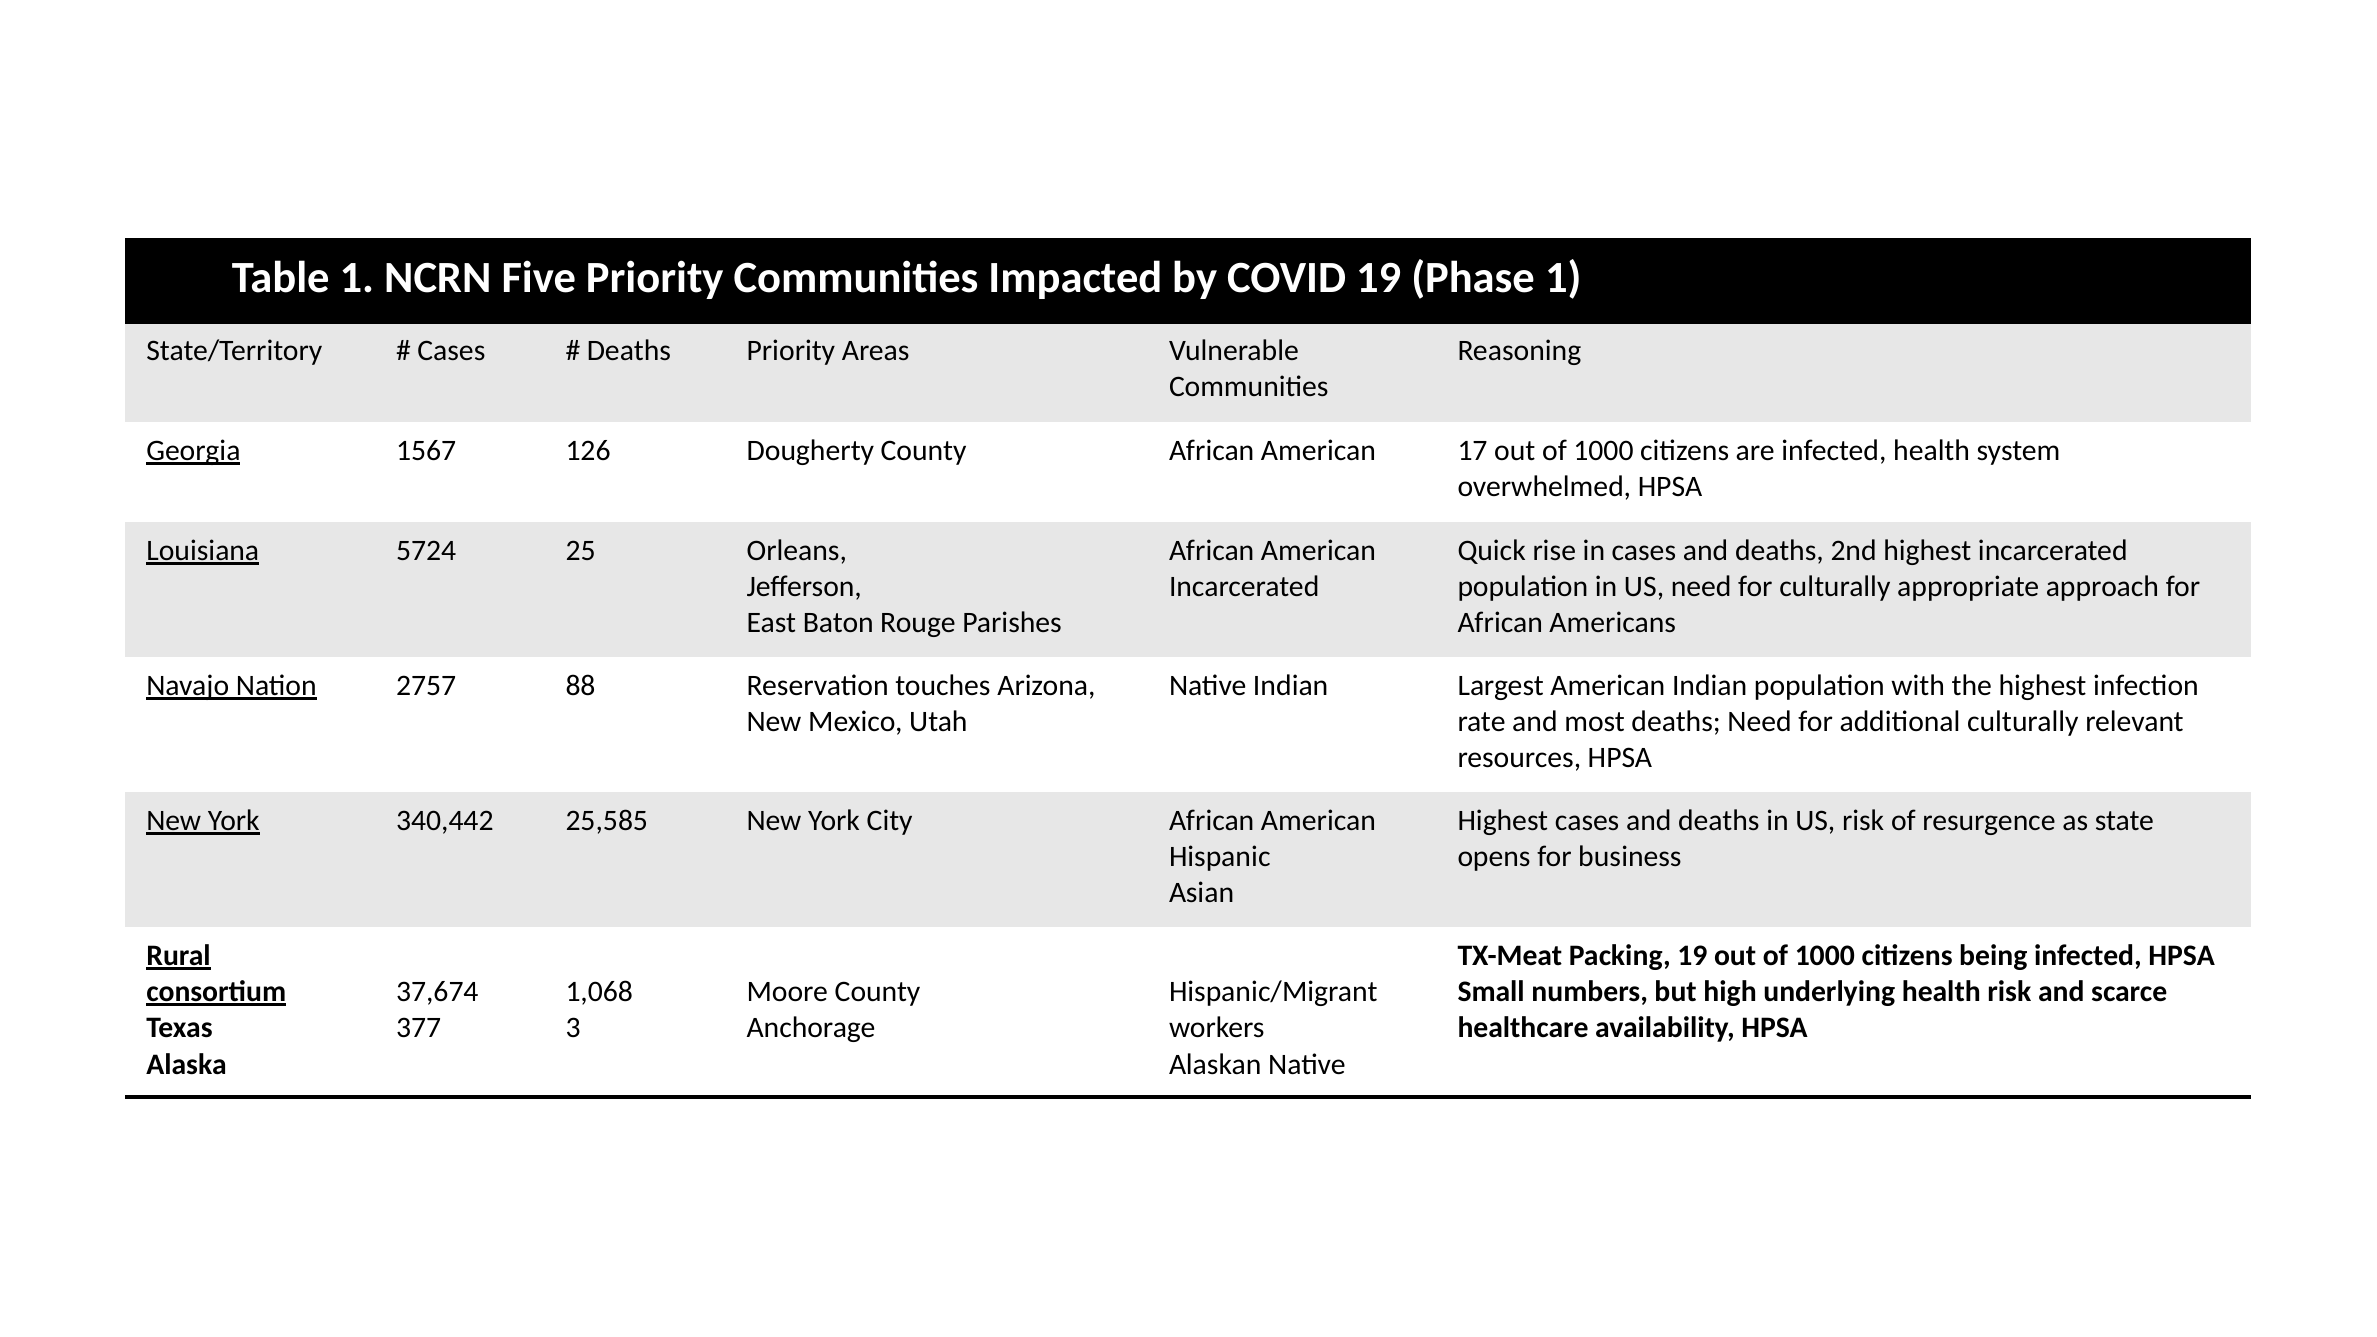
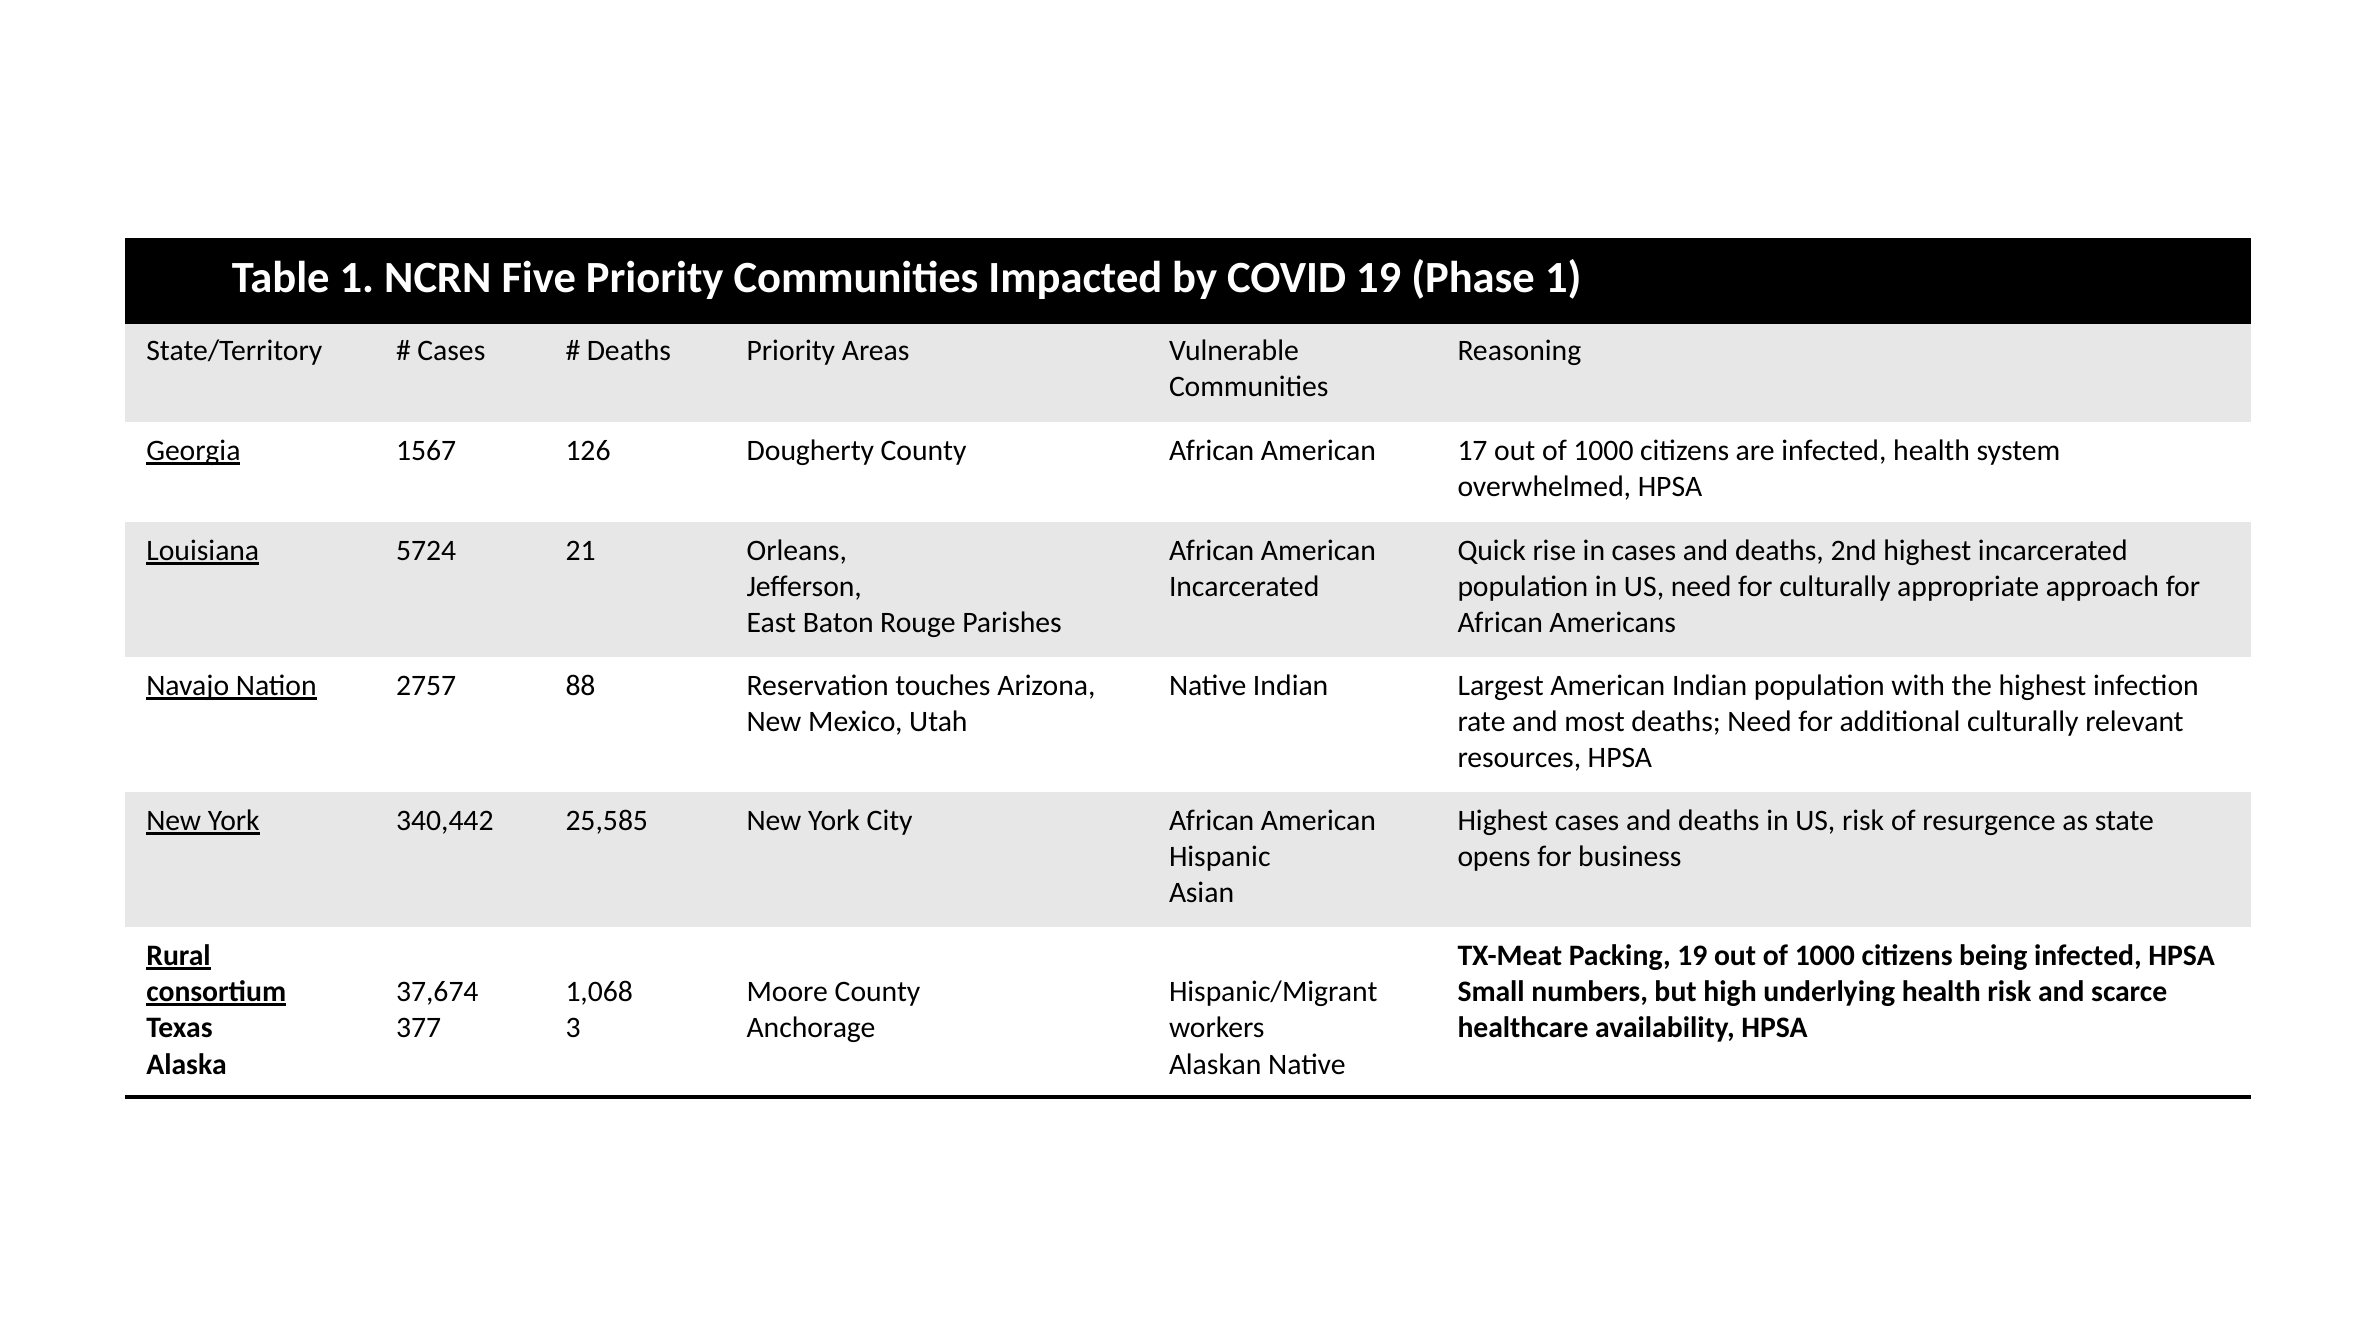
25: 25 -> 21 (581, 551)
